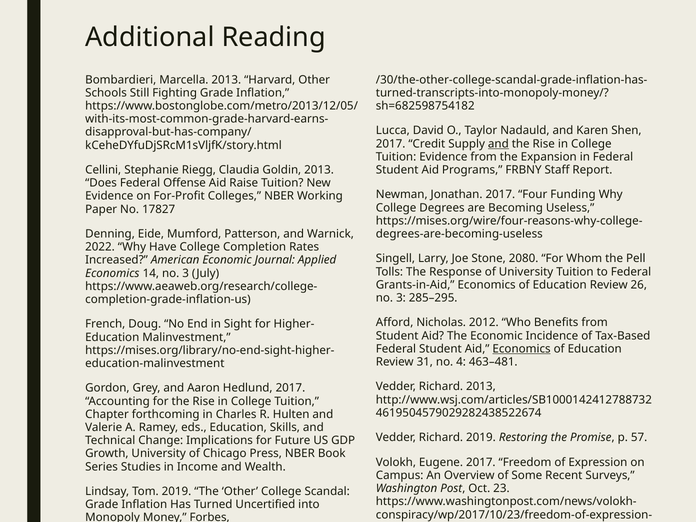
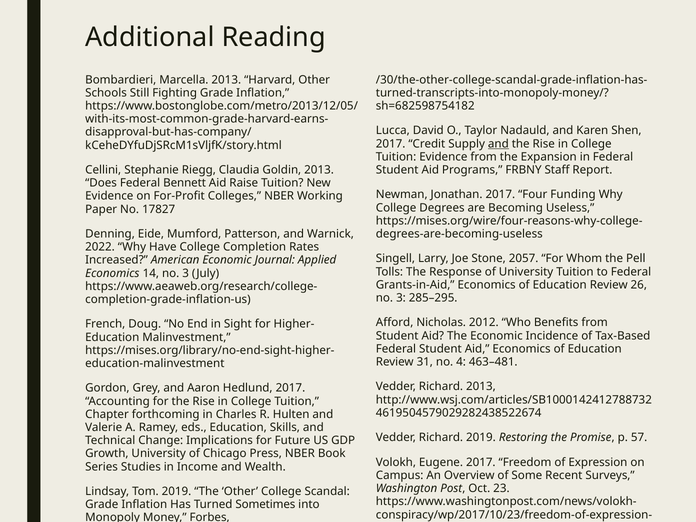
Offense: Offense -> Bennett (185, 183)
2080: 2080 -> 2057 (524, 259)
Economics underline: present -> none (522, 349)
Uncertified: Uncertified -> Sometimes (265, 505)
